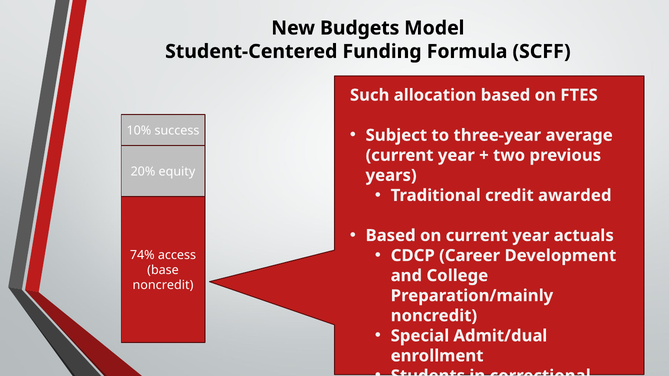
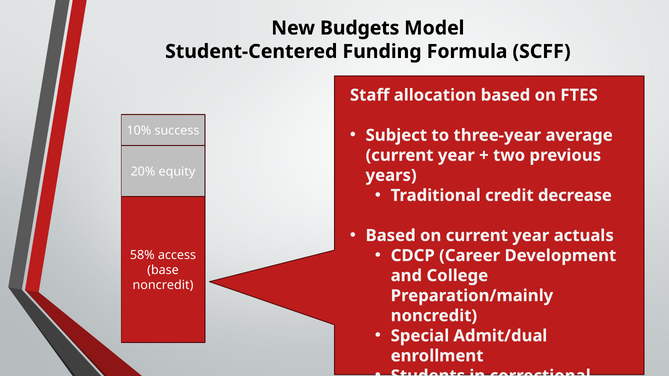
Such: Such -> Staff (370, 95)
awarded: awarded -> decrease (575, 196)
74%: 74% -> 58% (142, 256)
